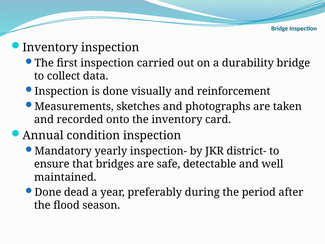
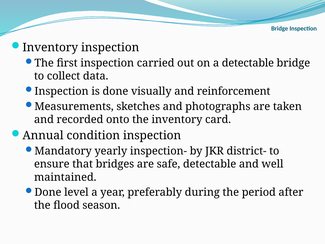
a durability: durability -> detectable (248, 63)
dead: dead -> level (76, 192)
